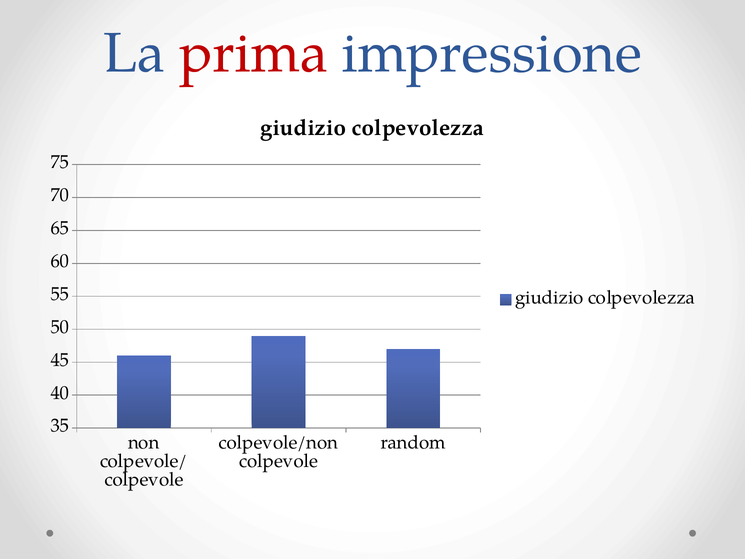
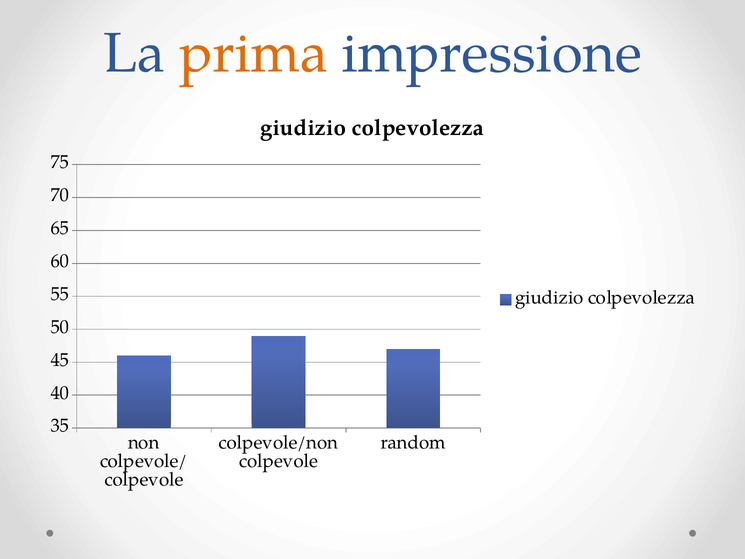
prima colour: red -> orange (254, 53)
